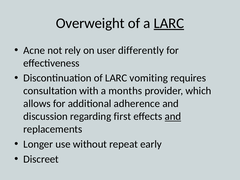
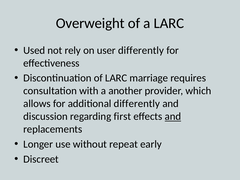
LARC underline: present -> none (169, 23)
Acne: Acne -> Used (34, 50)
vomiting: vomiting -> marriage (149, 78)
months: months -> another (125, 91)
additional adherence: adherence -> differently (137, 104)
